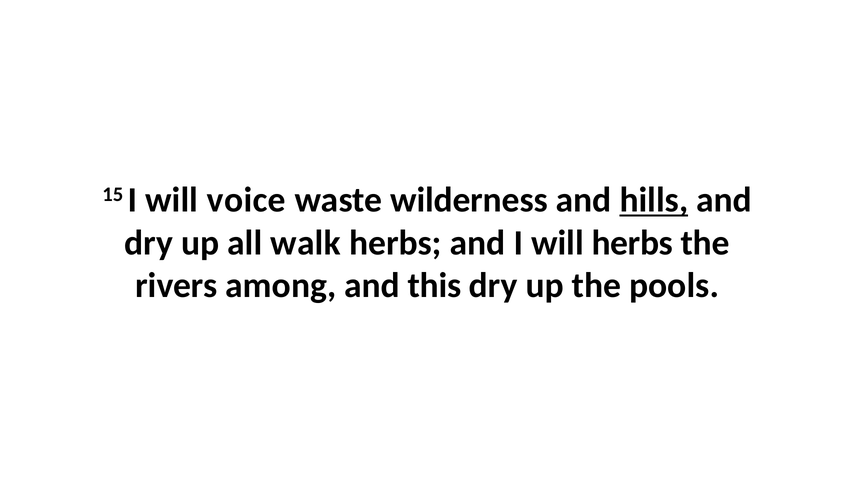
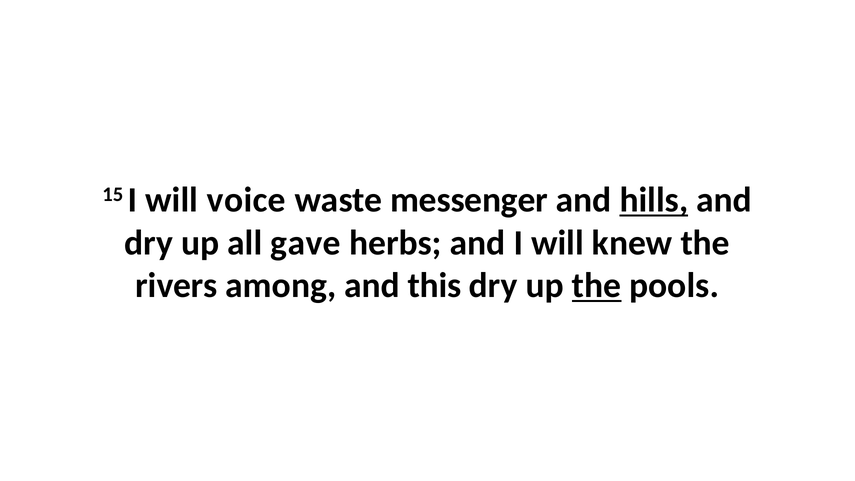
wilderness: wilderness -> messenger (469, 200)
walk: walk -> gave (306, 243)
will herbs: herbs -> knew (632, 243)
the underline: none -> present (597, 286)
